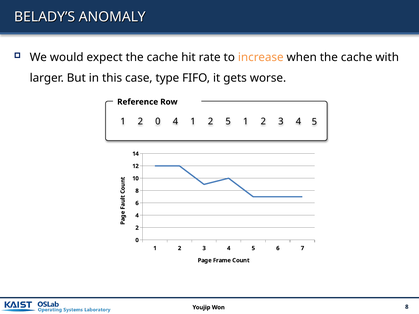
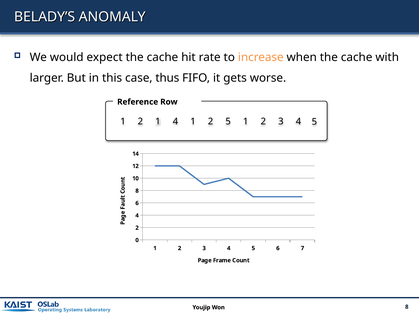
type: type -> thus (167, 78)
2 0: 0 -> 1 (158, 122)
